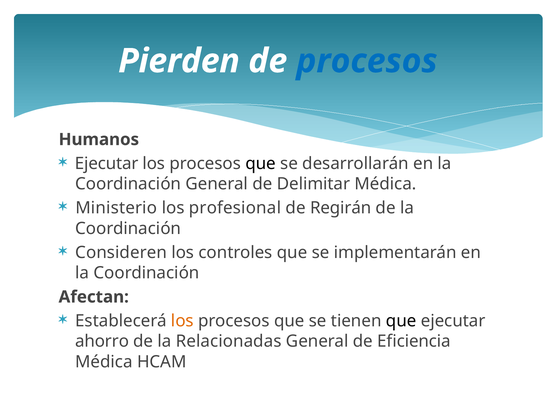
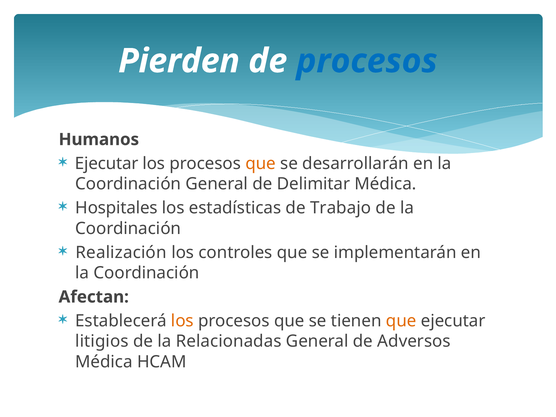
que colour: black -> orange (261, 164)
Ministerio: Ministerio -> Hospitales (116, 208)
profesional: profesional -> estadísticas (235, 208)
Regirán: Regirán -> Trabajo (341, 208)
Consideren: Consideren -> Realización (121, 252)
que colour: black -> orange (401, 321)
ahorro: ahorro -> litigios (102, 341)
Eficiencia: Eficiencia -> Adversos (414, 341)
